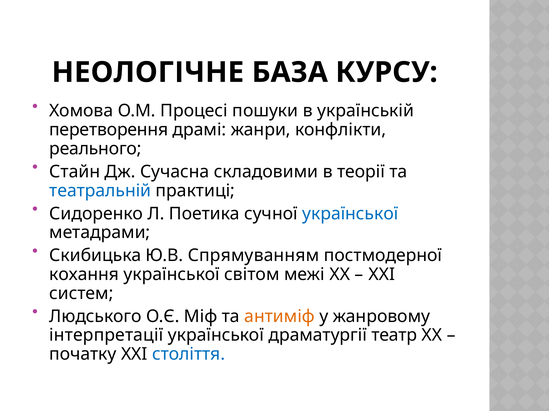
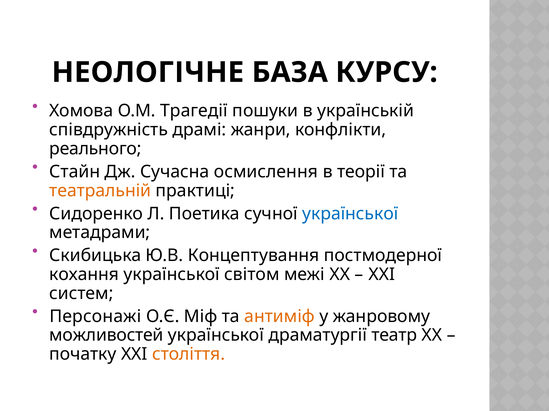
Процесі: Процесі -> Трагедії (194, 111)
перетворення: перетворення -> співдружність (109, 130)
складовими: складовими -> осмислення (266, 172)
театральній colour: blue -> orange (100, 191)
Спрямуванням: Спрямуванням -> Концептування (254, 256)
Людського: Людського -> Персонажі (95, 317)
інтерпретації: інтерпретації -> можливостей (106, 336)
століття colour: blue -> orange (189, 355)
